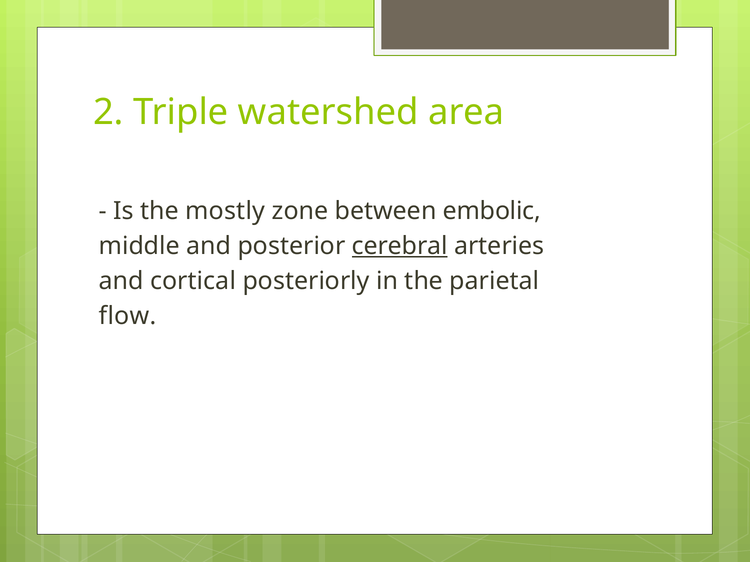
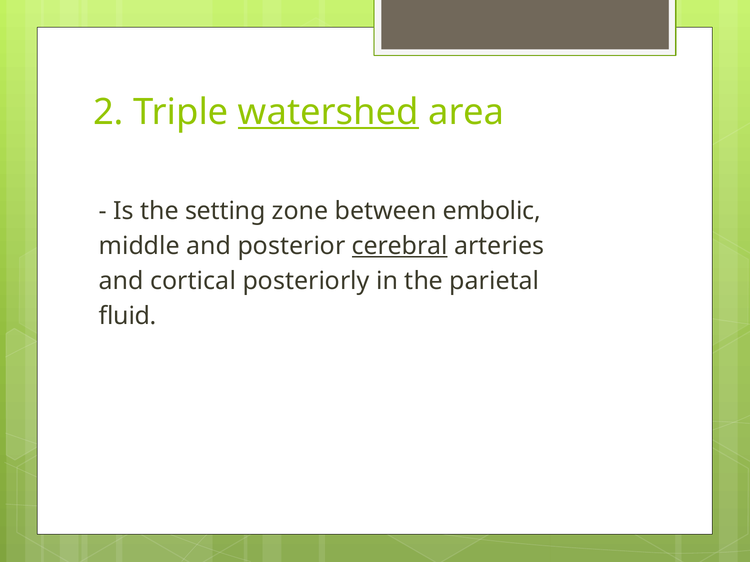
watershed underline: none -> present (328, 112)
mostly: mostly -> setting (225, 211)
flow: flow -> fluid (128, 316)
